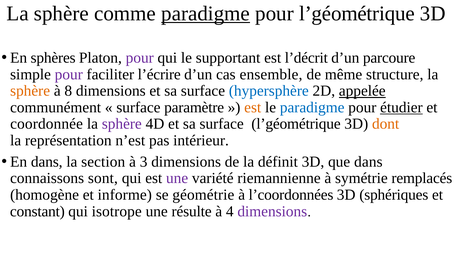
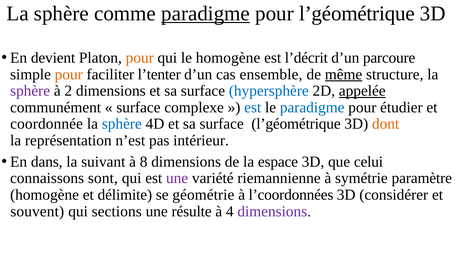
sphères: sphères -> devient (53, 58)
pour colour: purple -> orange (140, 58)
le supportant: supportant -> homogène (228, 58)
pour colour: purple -> orange (69, 74)
l’écrire: l’écrire -> l’tenter (159, 74)
même underline: none -> present (344, 74)
sphère colour: orange -> purple (30, 91)
8: 8 -> 2 (68, 91)
paramètre: paramètre -> complexe (194, 107)
est colour: orange -> blue (253, 107)
étudier underline: present -> none (401, 107)
sphère colour: purple -> blue (122, 124)
section: section -> suivant (103, 162)
3: 3 -> 8 (144, 162)
définit: définit -> espace (278, 162)
que dans: dans -> celui (369, 162)
remplacés: remplacés -> paramètre (422, 178)
informe: informe -> délimite (125, 195)
sphériques: sphériques -> considérer (394, 195)
constant: constant -> souvent (37, 211)
isotrope: isotrope -> sections (117, 211)
